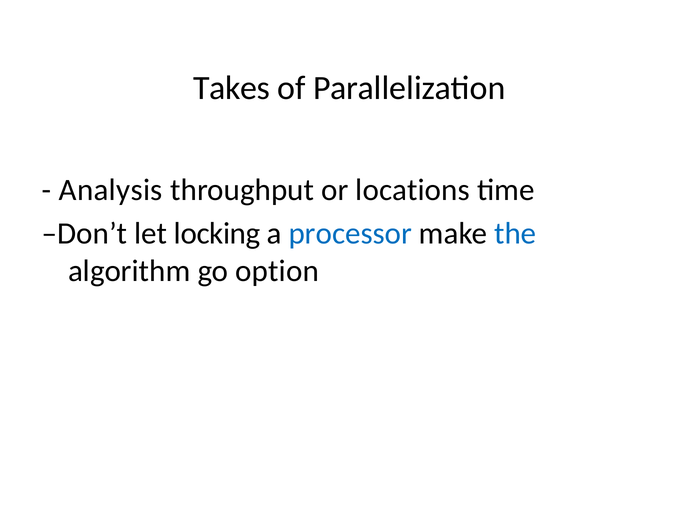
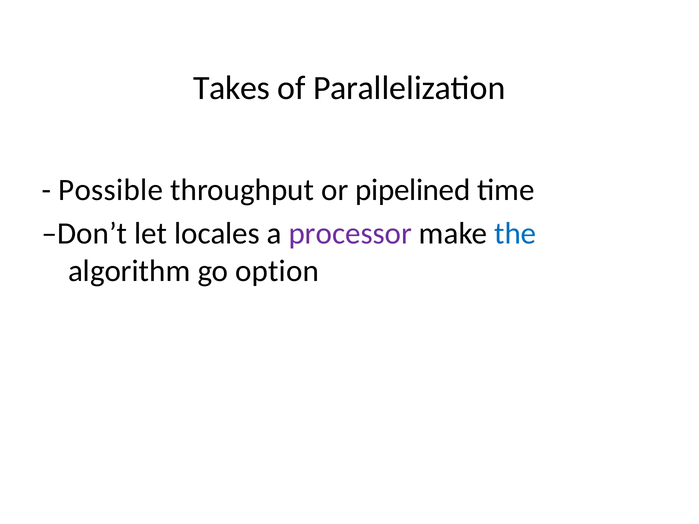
Analysis: Analysis -> Possible (111, 190)
locations: locations -> pipelined (413, 190)
locking: locking -> locales (217, 234)
processor colour: blue -> purple (350, 234)
